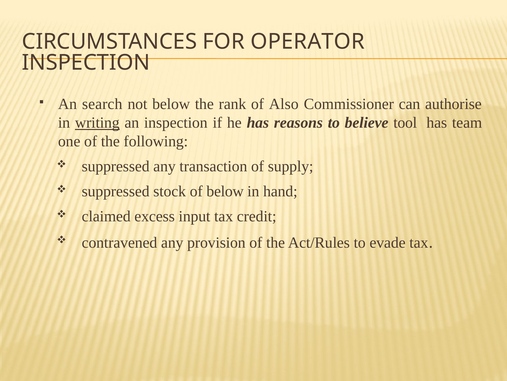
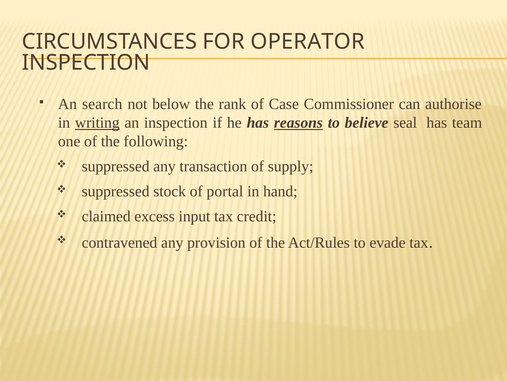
Also: Also -> Case (284, 104)
reasons underline: none -> present (298, 123)
tool: tool -> seal (405, 123)
of below: below -> portal (225, 191)
